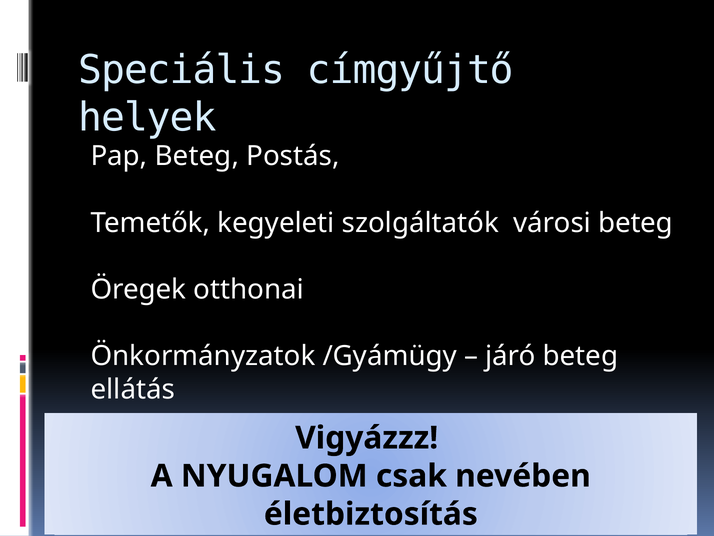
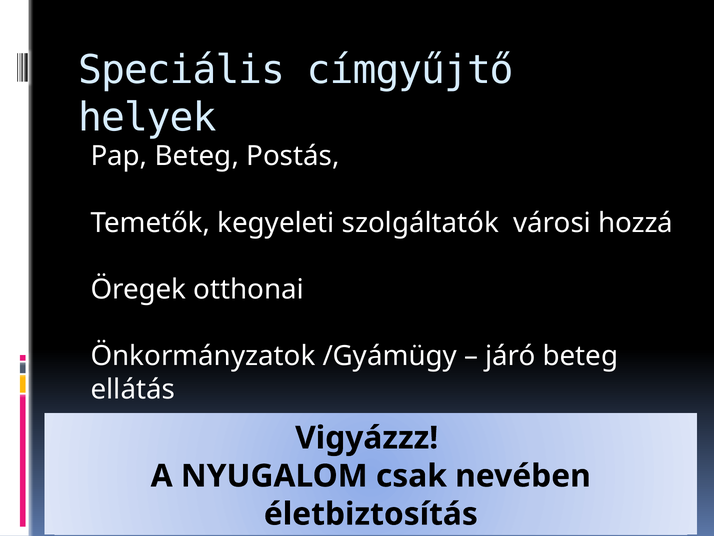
városi beteg: beteg -> hozzá (636, 223)
